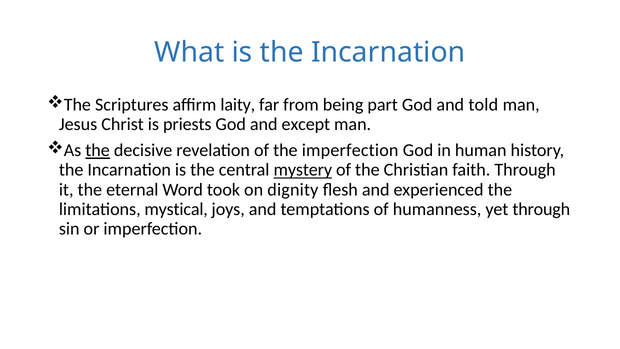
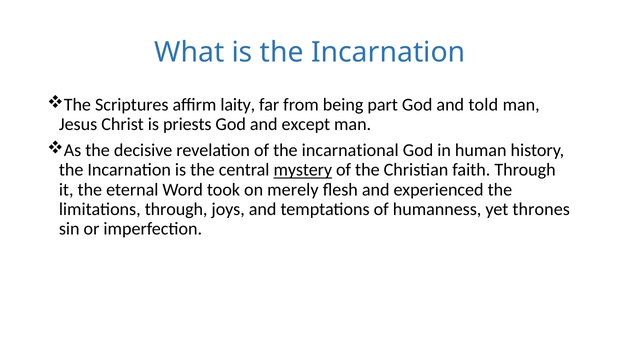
the underline: present -> none (98, 150)
the imperfection: imperfection -> incarnational (350, 150)
dignity: dignity -> merely (293, 189)
limitations mystical: mystical -> through (176, 209)
yet through: through -> thrones (541, 209)
